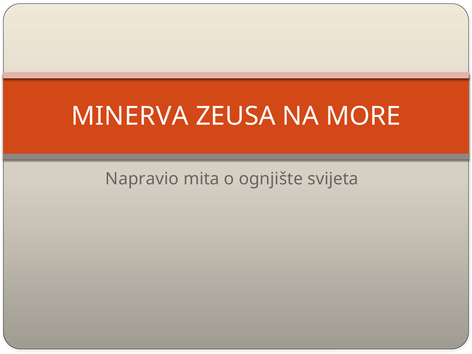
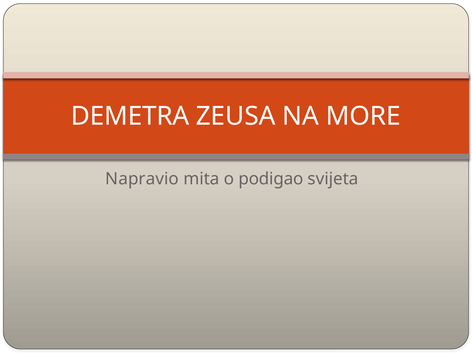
MINERVA: MINERVA -> DEMETRA (130, 116)
ognjište: ognjište -> podigao (271, 179)
